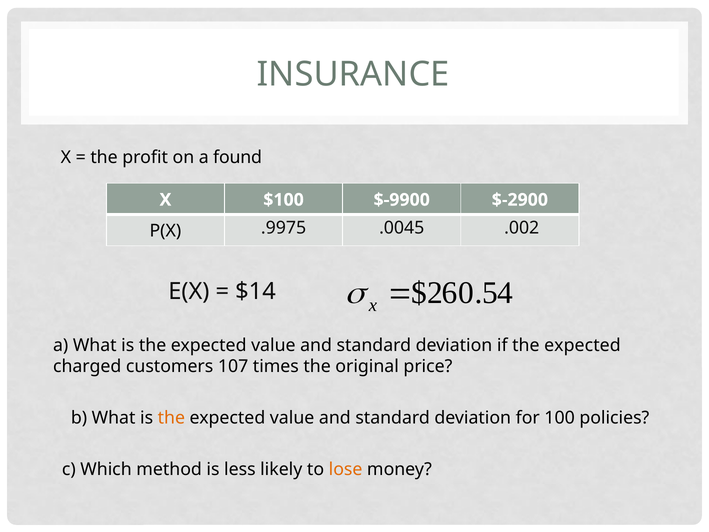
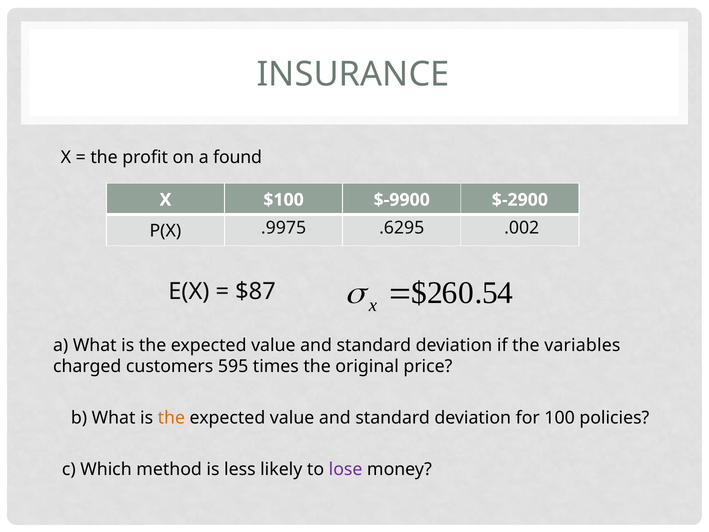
.0045: .0045 -> .6295 (402, 228)
$14: $14 -> $87 (256, 291)
if the expected: expected -> variables (582, 345)
107: 107 -> 595 (233, 366)
lose colour: orange -> purple (346, 469)
